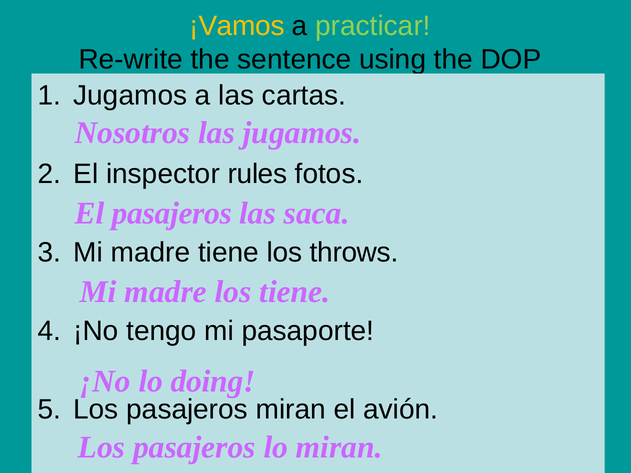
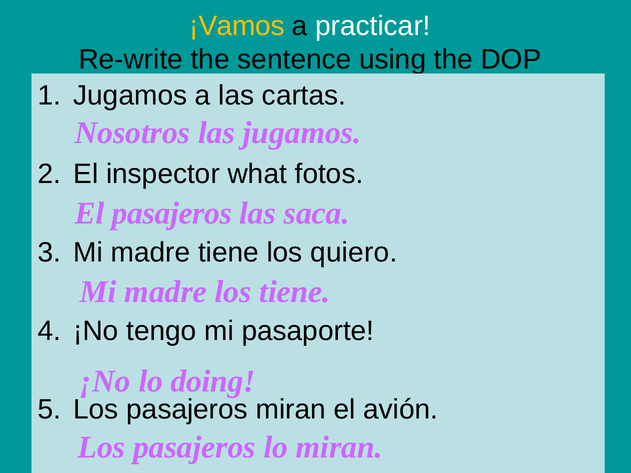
practicar colour: light green -> white (373, 26)
rules: rules -> what (257, 174)
throws: throws -> quiero (354, 253)
